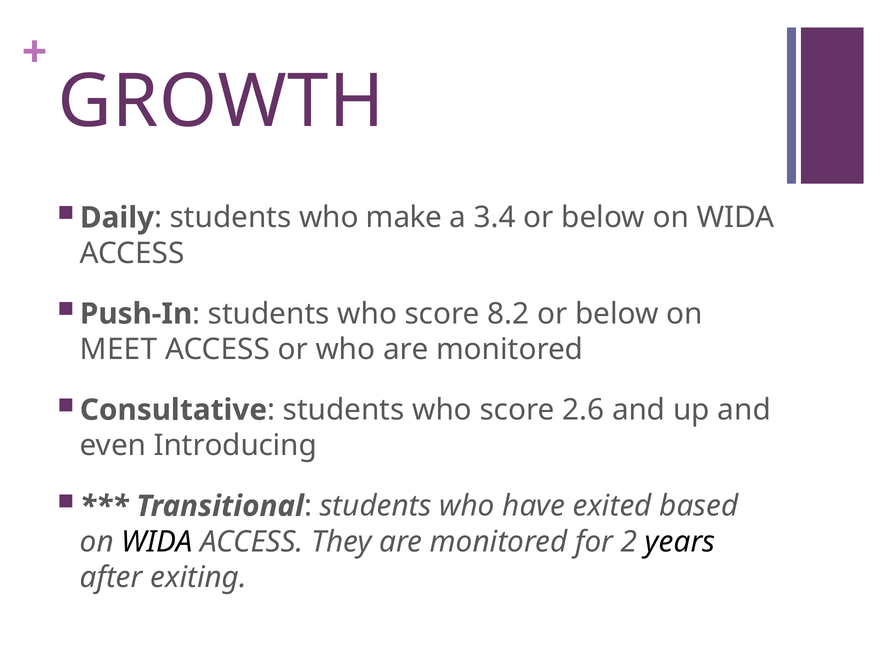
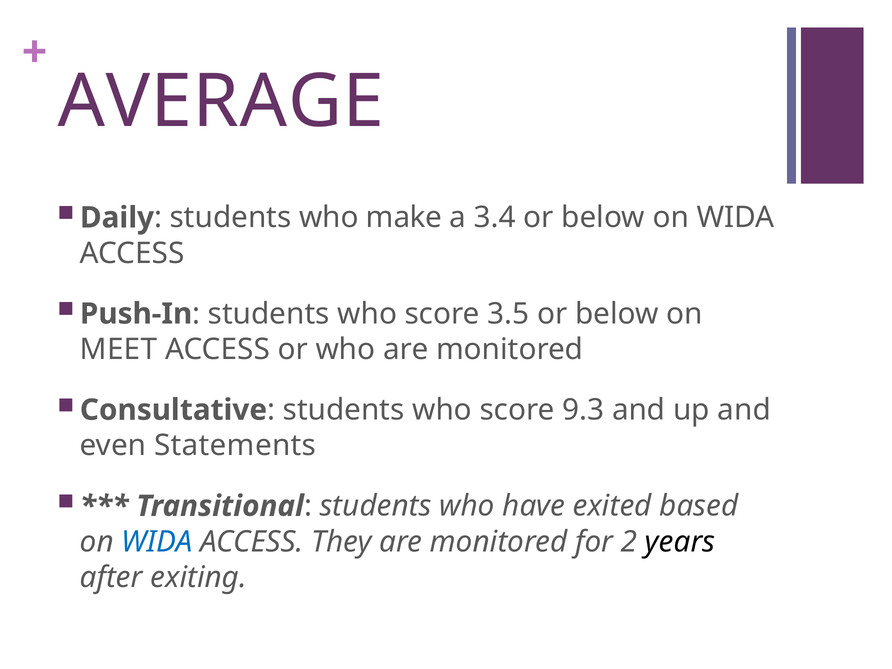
GROWTH: GROWTH -> AVERAGE (221, 102)
8.2: 8.2 -> 3.5 (508, 314)
2.6: 2.6 -> 9.3 (583, 410)
Introducing: Introducing -> Statements (235, 446)
WIDA colour: black -> blue (157, 542)
